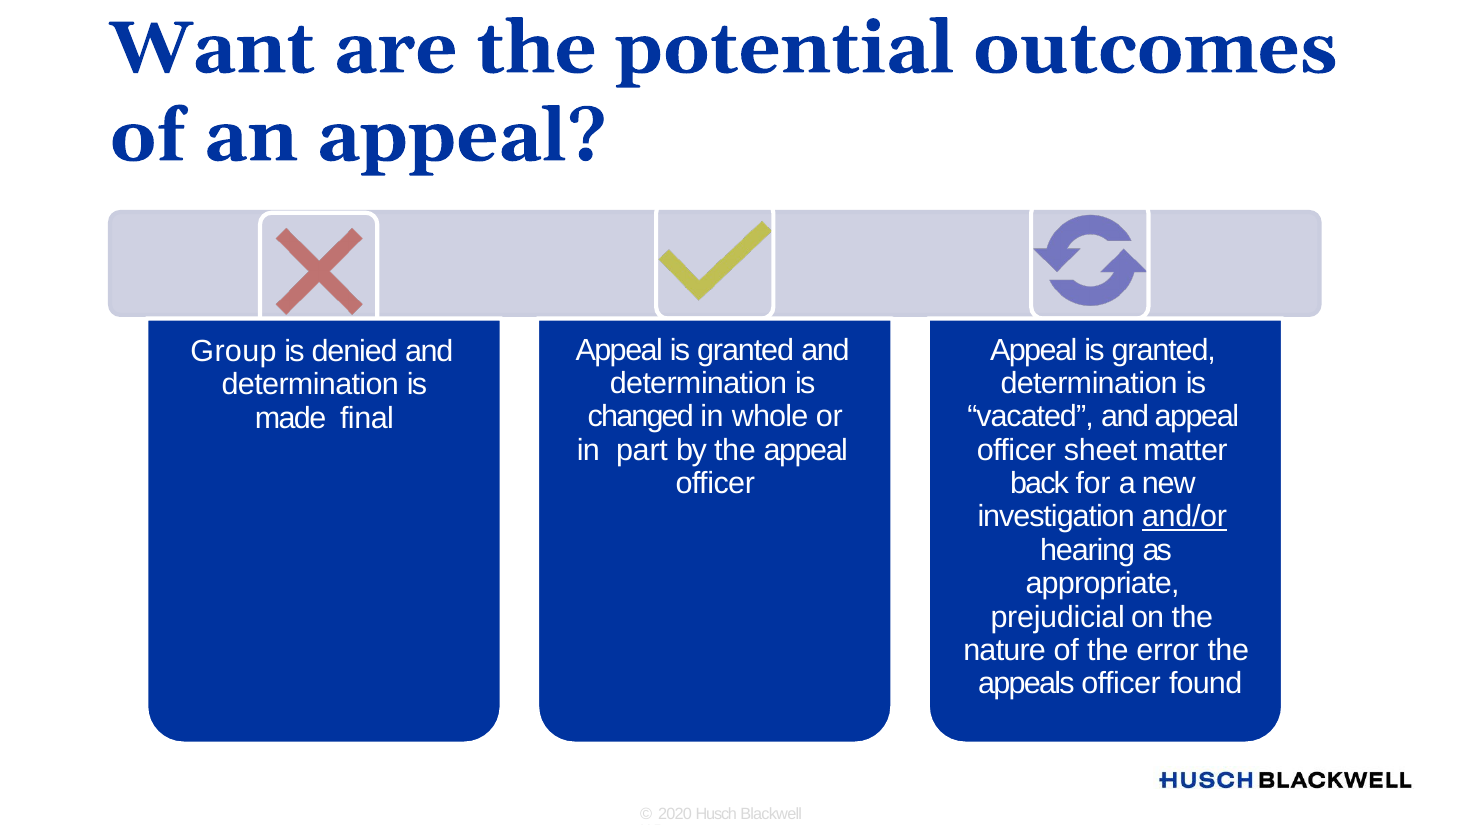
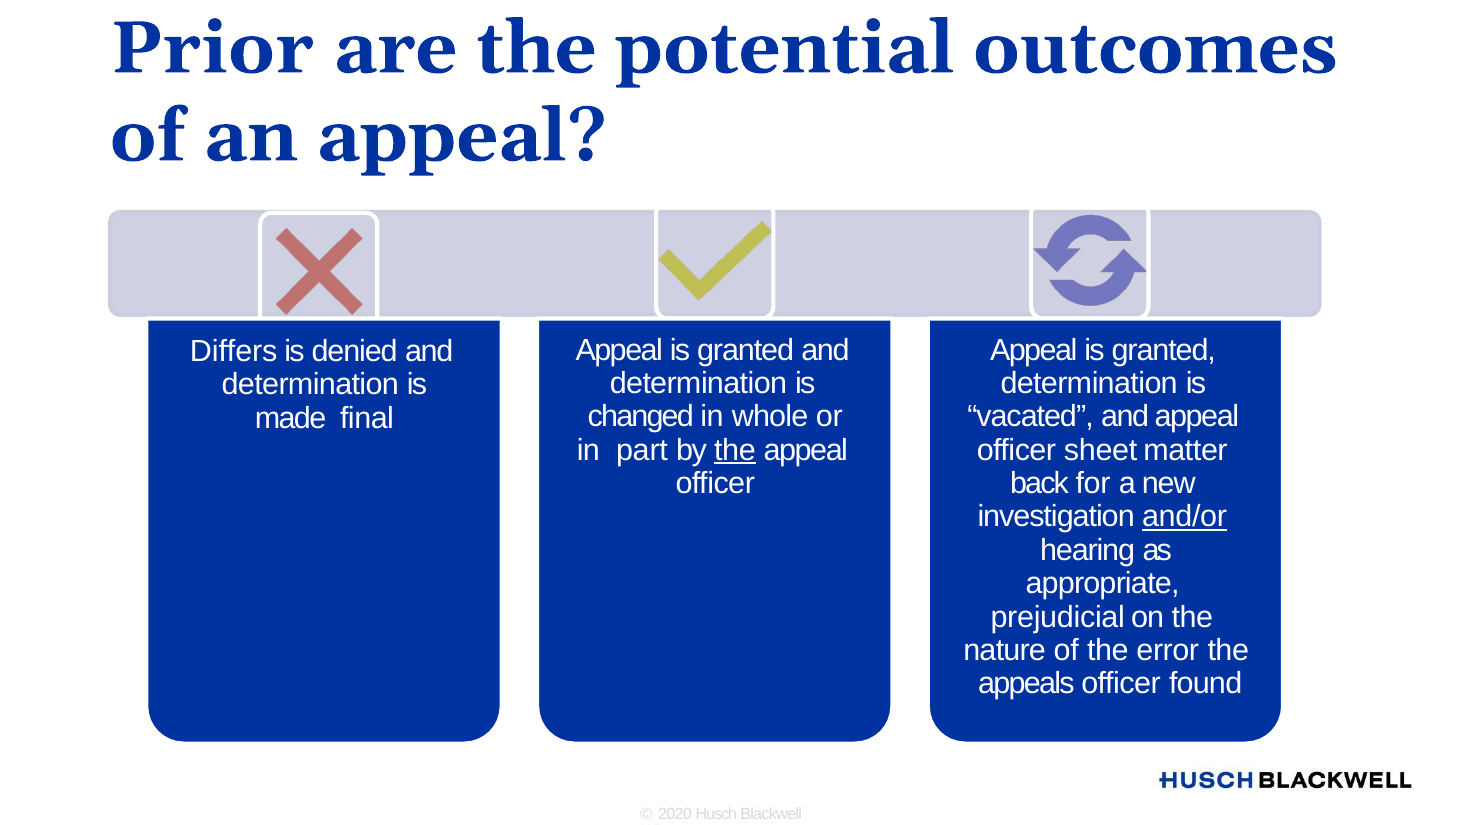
Want: Want -> Prior (212, 48)
Group: Group -> Differs (234, 351)
the underline: none -> present (735, 450)
